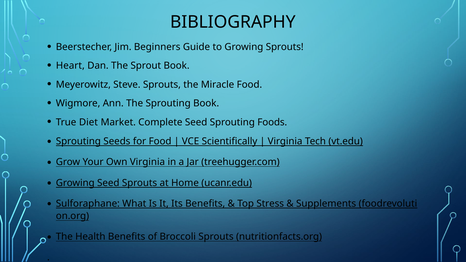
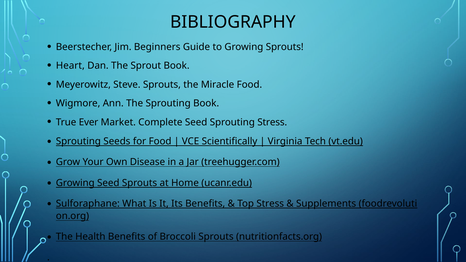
Diet: Diet -> Ever (89, 122)
Sprouting Foods: Foods -> Stress (272, 122)
Own Virginia: Virginia -> Disease (147, 162)
